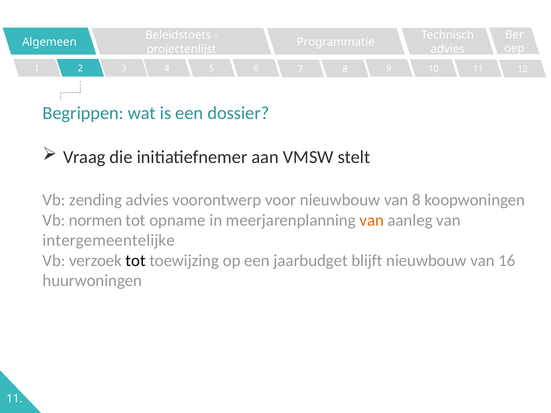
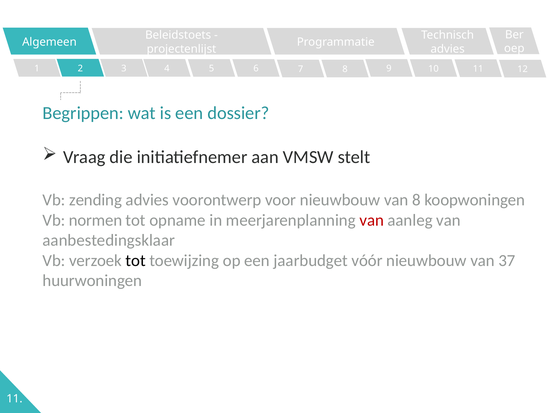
van colour: orange -> red (372, 220)
intergemeentelijke: intergemeentelijke -> aanbestedingsklaar (109, 241)
blijft: blijft -> vóór (367, 261)
16: 16 -> 37 (507, 261)
